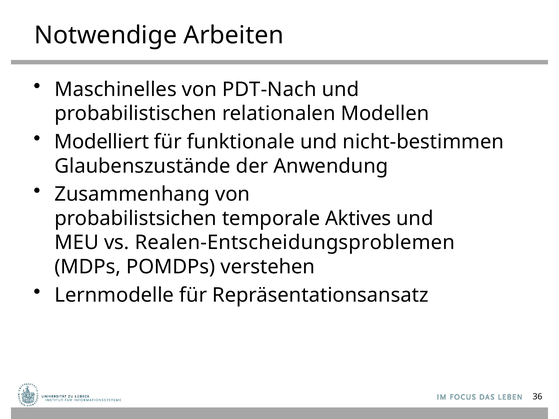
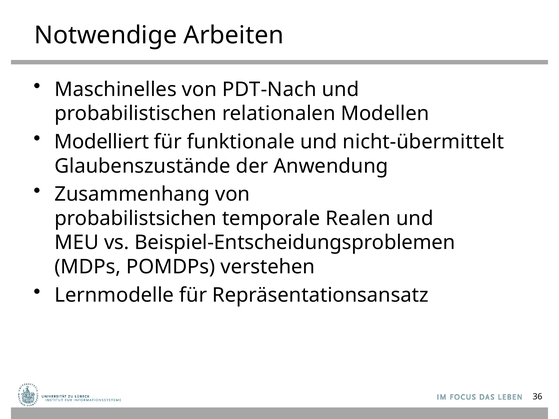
nicht-bestimmen: nicht-bestimmen -> nicht-übermittelt (423, 142)
Aktives: Aktives -> Realen (358, 219)
Realen-Entscheidungsproblemen: Realen-Entscheidungsproblemen -> Beispiel-Entscheidungsproblemen (295, 243)
